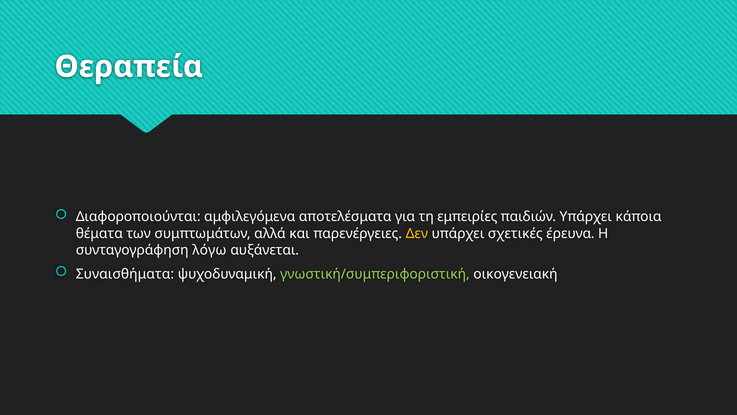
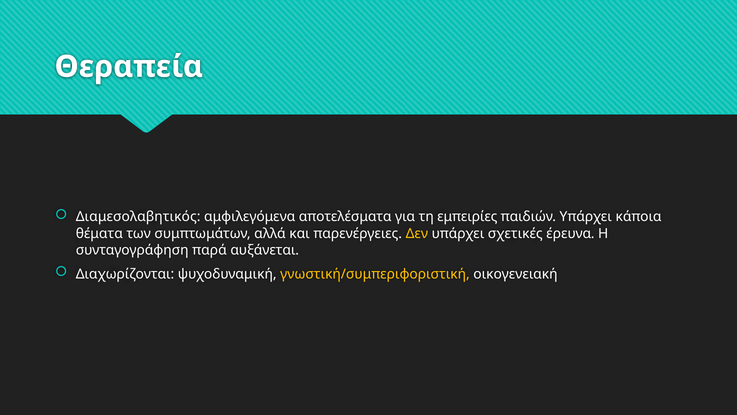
Διαφοροποιούνται: Διαφοροποιούνται -> Διαμεσολαβητικός (138, 217)
λόγω: λόγω -> παρά (209, 250)
Συναισθήματα: Συναισθήματα -> Διαχωρίζονται (125, 274)
γνωστική/συμπεριφοριστική colour: light green -> yellow (375, 274)
